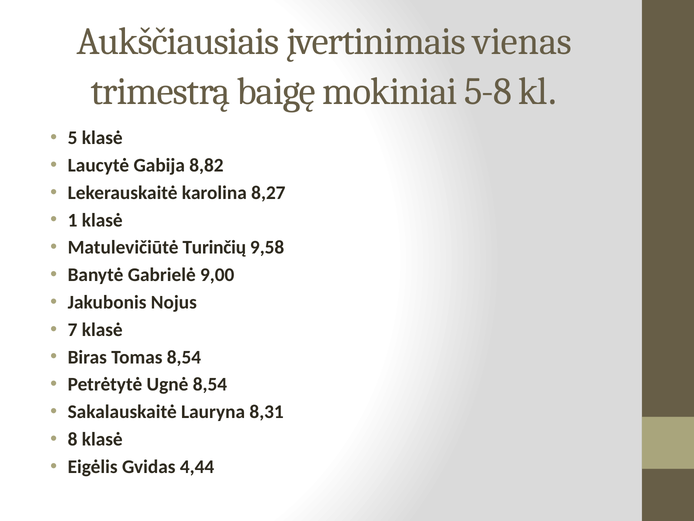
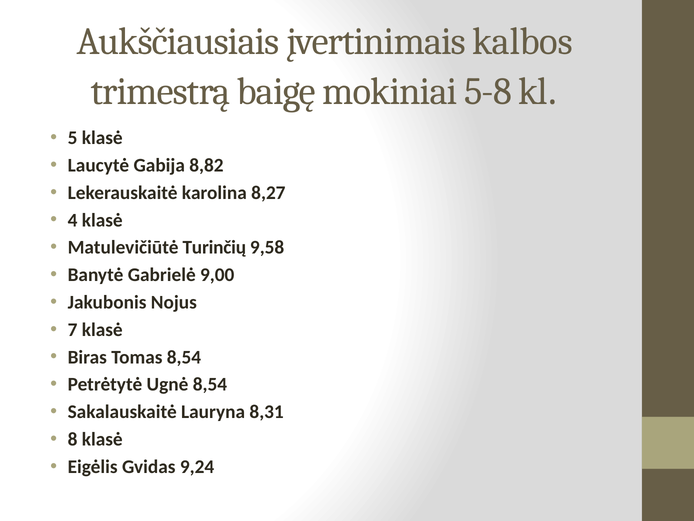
vienas: vienas -> kalbos (522, 41)
1: 1 -> 4 (73, 220)
4,44: 4,44 -> 9,24 (197, 466)
